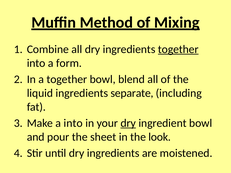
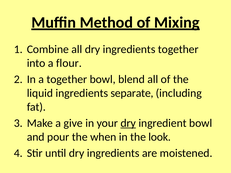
together underline: present -> none (178, 49)
form: form -> flour (69, 63)
a into: into -> give (73, 123)
sheet: sheet -> when (103, 137)
